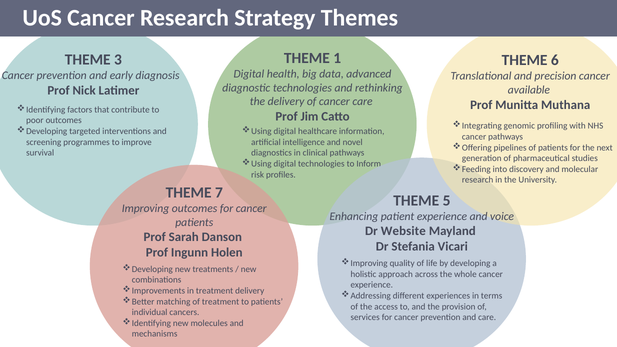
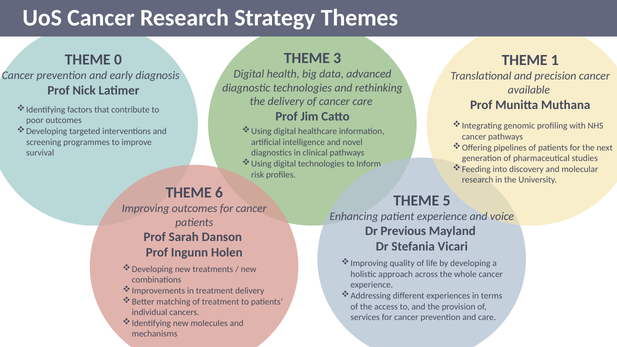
1: 1 -> 3 (337, 58)
3: 3 -> 0 (118, 60)
6: 6 -> 1 (555, 60)
7: 7 -> 6 (219, 193)
Website: Website -> Previous (403, 231)
